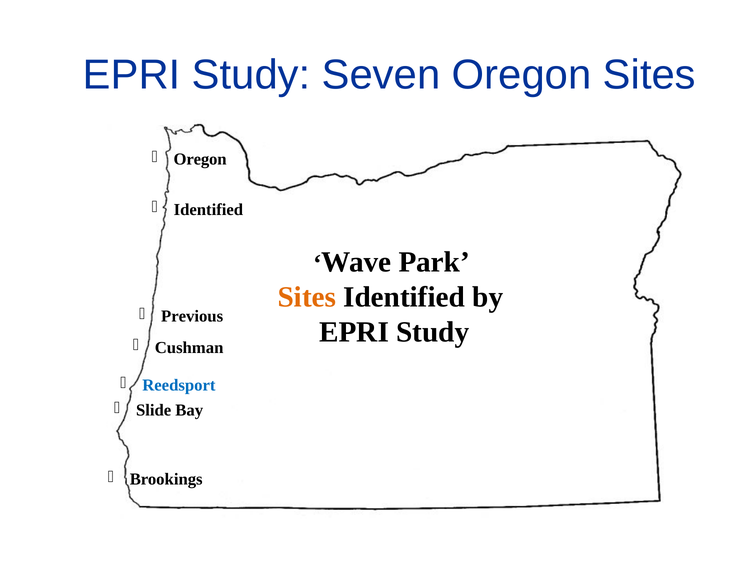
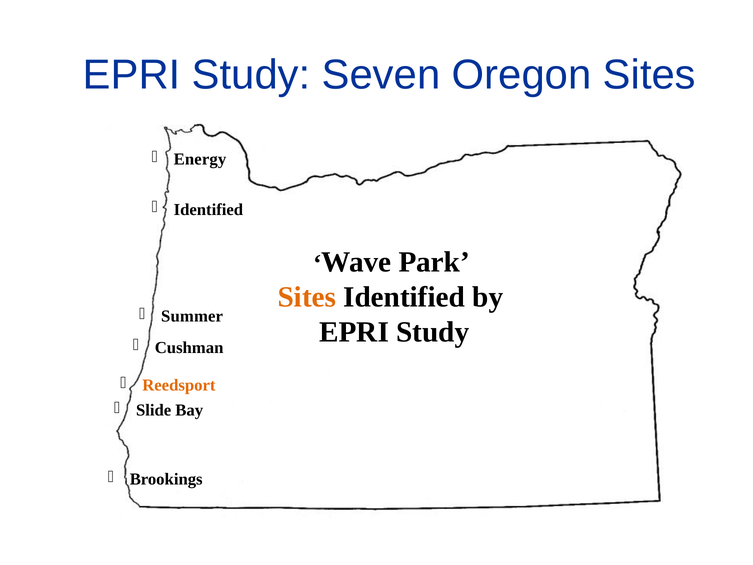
Oregon: Oregon -> Energy (200, 159)
Previous: Previous -> Summer (192, 316)
Reedsport colour: blue -> orange (179, 385)
